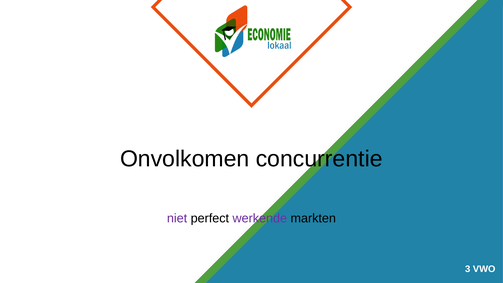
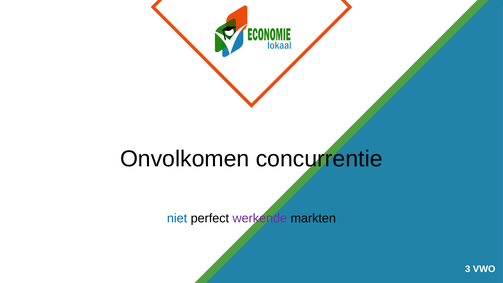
niet colour: purple -> blue (177, 218)
